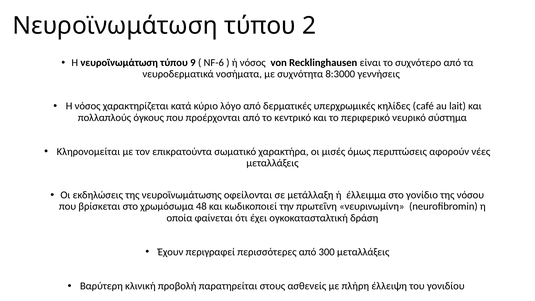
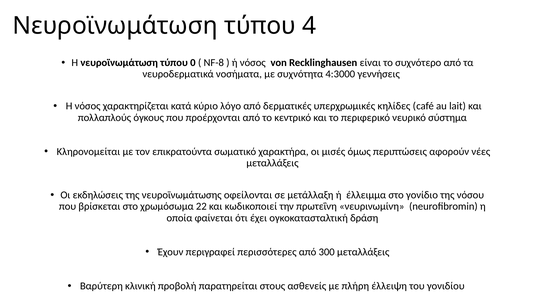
2: 2 -> 4 (309, 26)
9: 9 -> 0 (193, 63)
ΝF-6: ΝF-6 -> ΝF-8 (214, 63)
8:3000: 8:3000 -> 4:3000 (340, 74)
48: 48 -> 22 (201, 206)
